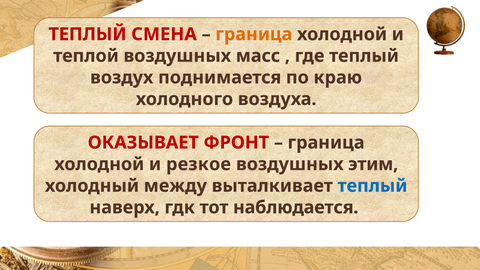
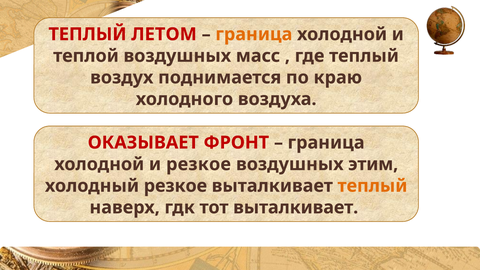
СМЕНА: СМЕНА -> ЛЕТОМ (164, 34)
холодный между: между -> резкое (175, 186)
теплый colour: blue -> orange (372, 186)
тот наблюдается: наблюдается -> выталкивает (296, 207)
